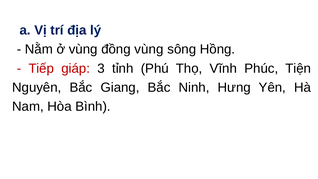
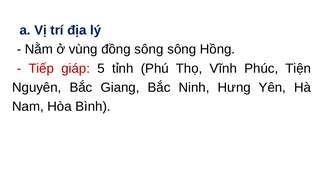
đồng vùng: vùng -> sông (149, 49)
3: 3 -> 5 (101, 68)
